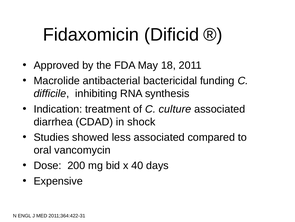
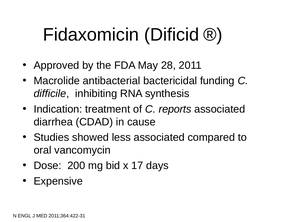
18: 18 -> 28 (168, 65)
culture: culture -> reports (175, 109)
shock: shock -> cause (141, 122)
40: 40 -> 17 (137, 165)
